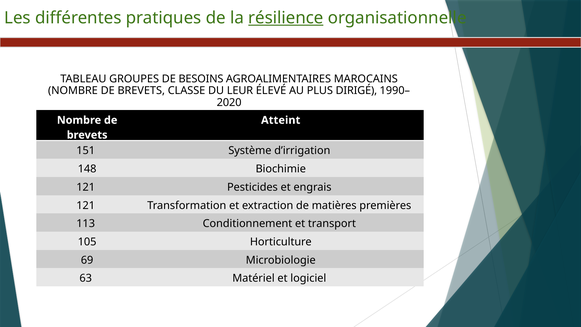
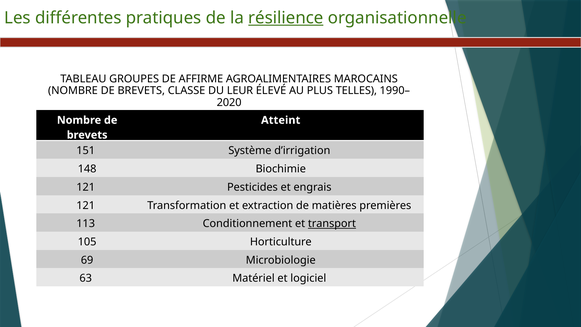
BESOINS: BESOINS -> AFFIRME (201, 79)
DIRIGÉ: DIRIGÉ -> TELLES (356, 91)
transport underline: none -> present (332, 224)
